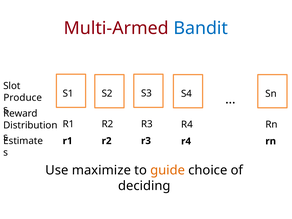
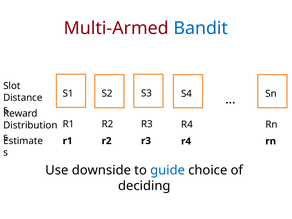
Produce: Produce -> Distance (23, 98)
maximize: maximize -> downside (101, 170)
guide colour: orange -> blue (168, 170)
